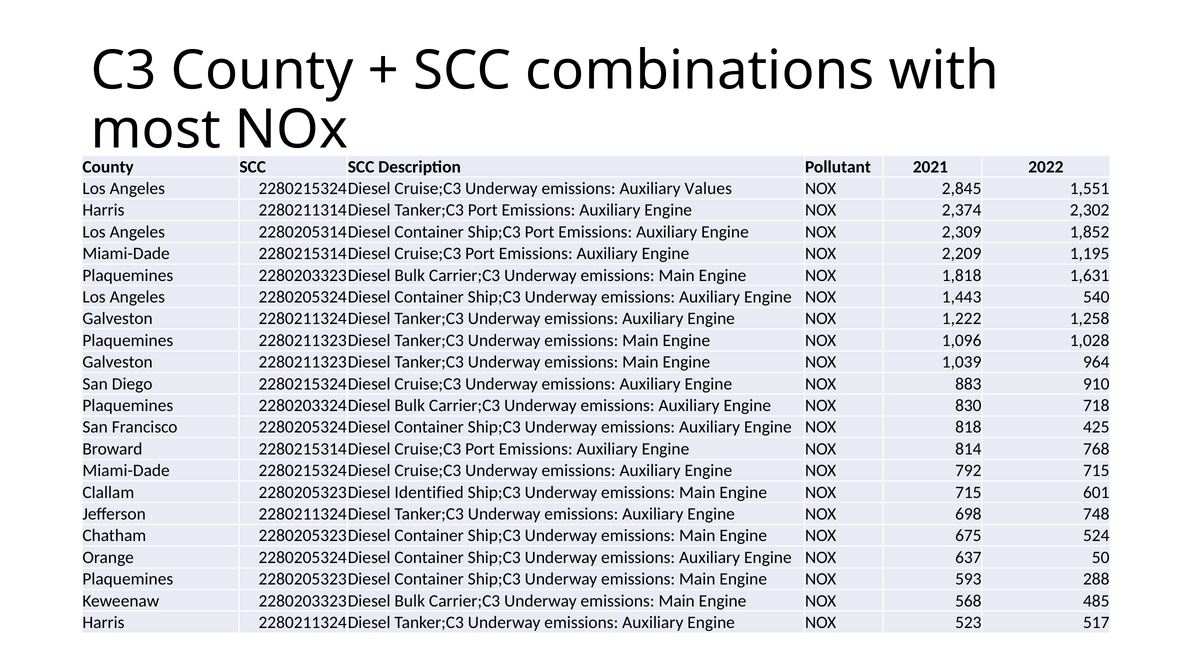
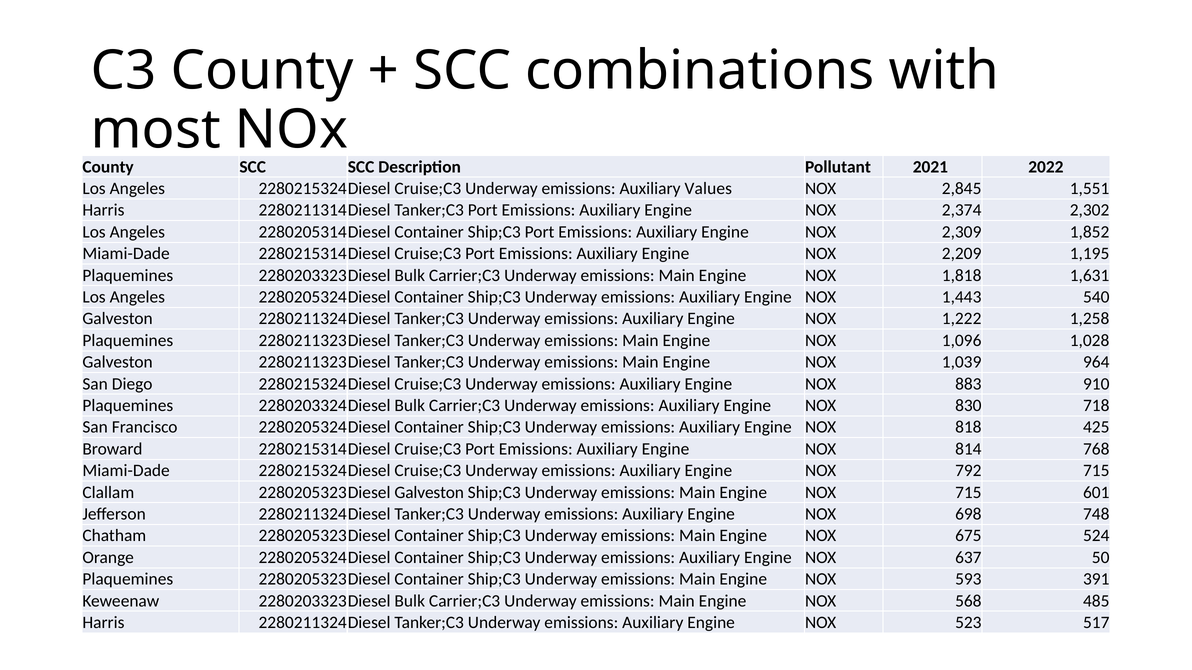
Identified: Identified -> Galveston (429, 493)
288: 288 -> 391 (1096, 580)
